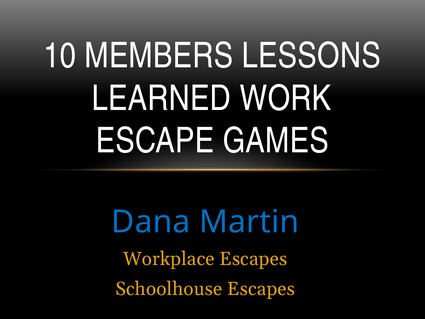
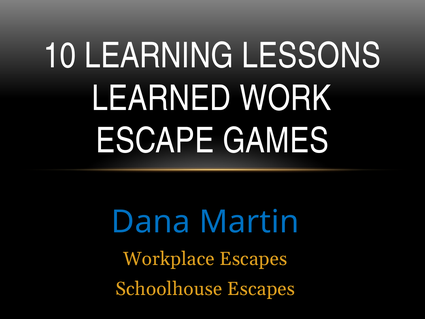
MEMBERS: MEMBERS -> LEARNING (159, 56)
